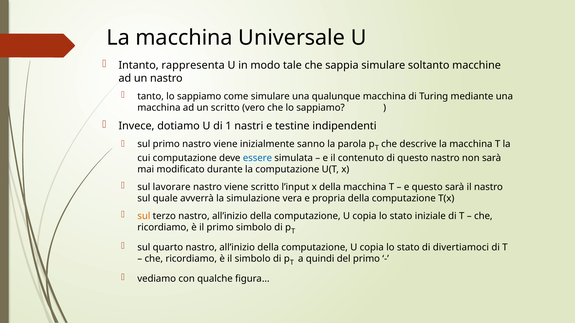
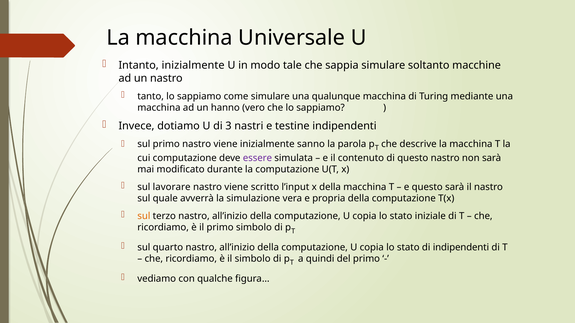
Intanto rappresenta: rappresenta -> inizialmente (193, 65)
un scritto: scritto -> hanno (225, 108)
1: 1 -> 3 (228, 126)
essere colour: blue -> purple (257, 158)
di divertiamoci: divertiamoci -> indipendenti (461, 248)
